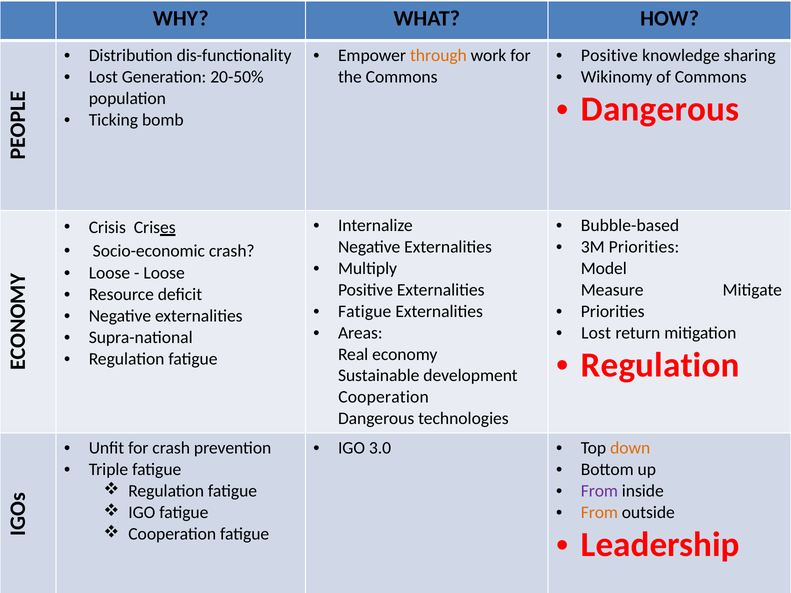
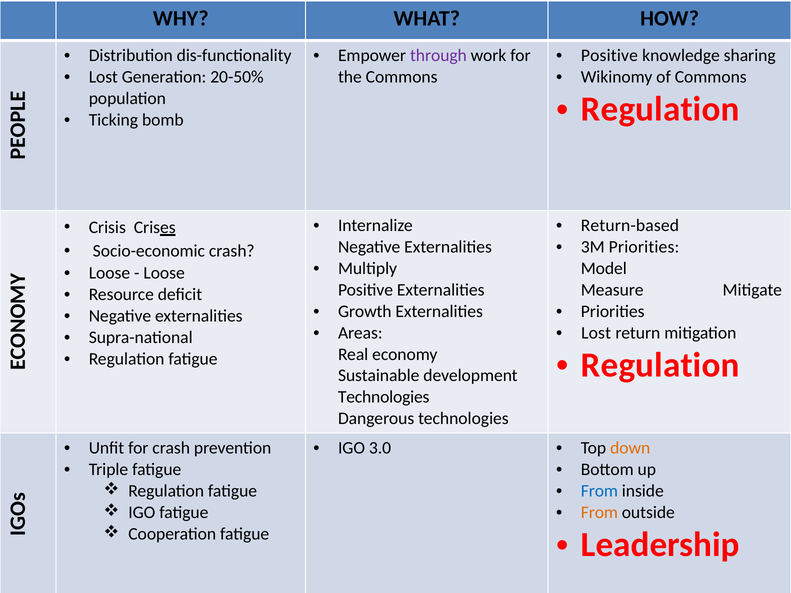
through colour: orange -> purple (438, 55)
Dangerous: Dangerous -> Regulation (660, 109)
Bubble-based: Bubble-based -> Return-based (630, 225)
Fatigue: Fatigue -> Growth (365, 311)
Cooperation: Cooperation -> Technologies (384, 397)
From colour: purple -> blue (599, 491)
